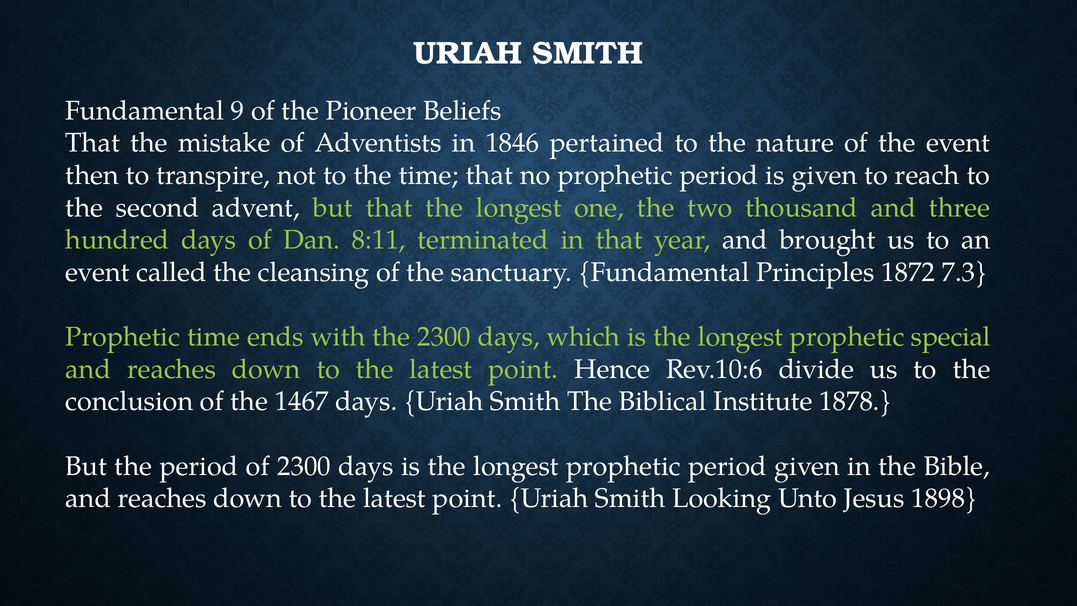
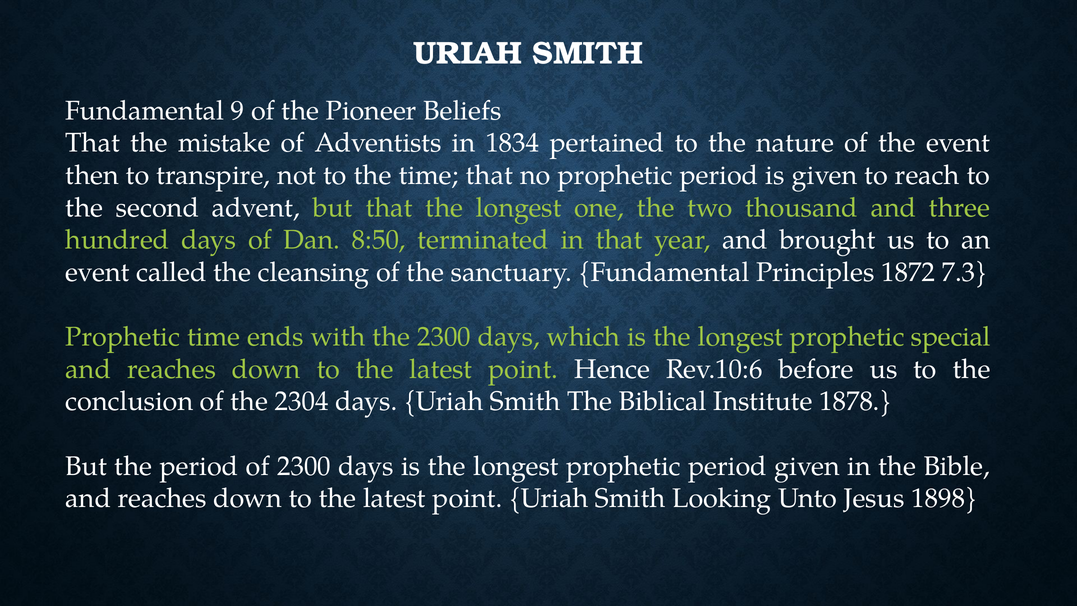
1846: 1846 -> 1834 (512, 143)
8:11: 8:11 -> 8:50 (379, 240)
divide: divide -> before (816, 369)
1467: 1467 -> 2304 (302, 401)
